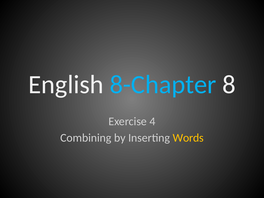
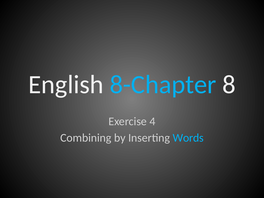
Words colour: yellow -> light blue (188, 138)
